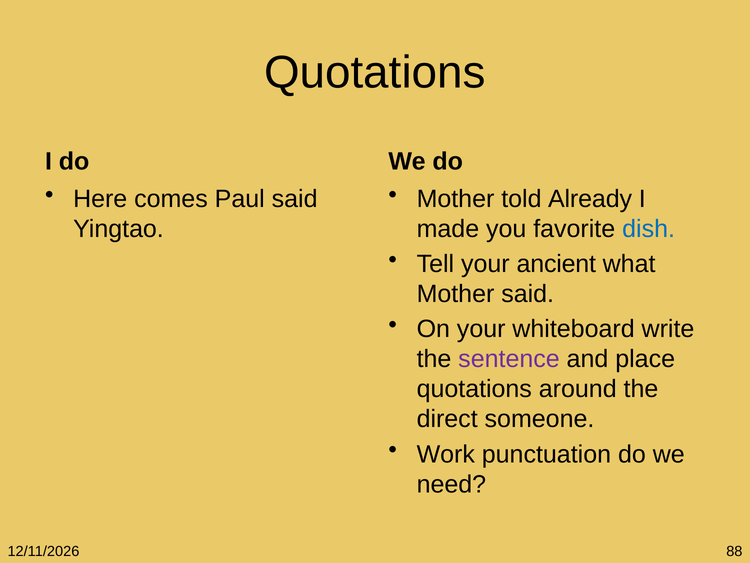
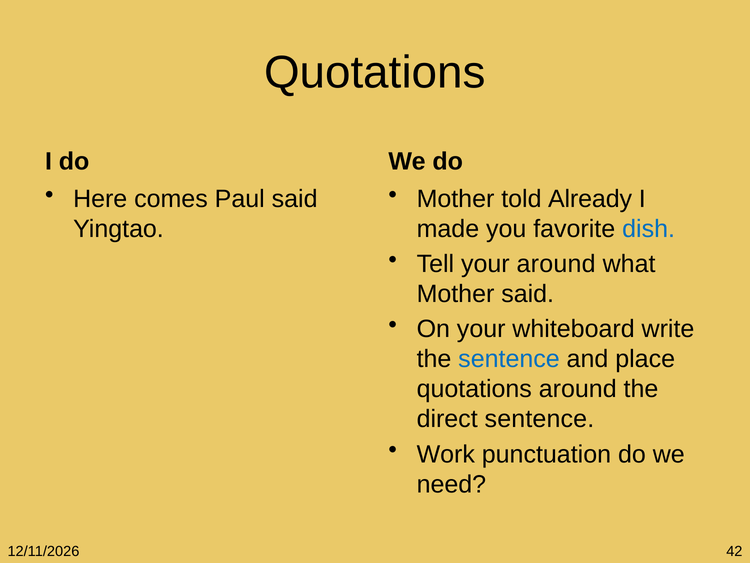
your ancient: ancient -> around (556, 264)
sentence colour: purple -> blue (509, 359)
direct someone: someone -> sentence (539, 419)
88: 88 -> 42 (734, 551)
